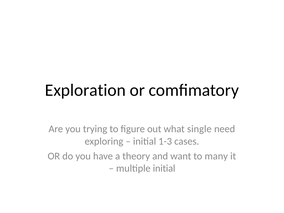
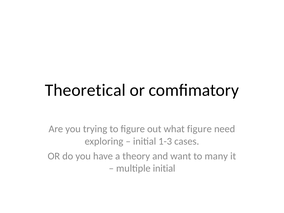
Exploration: Exploration -> Theoretical (85, 90)
what single: single -> figure (199, 129)
